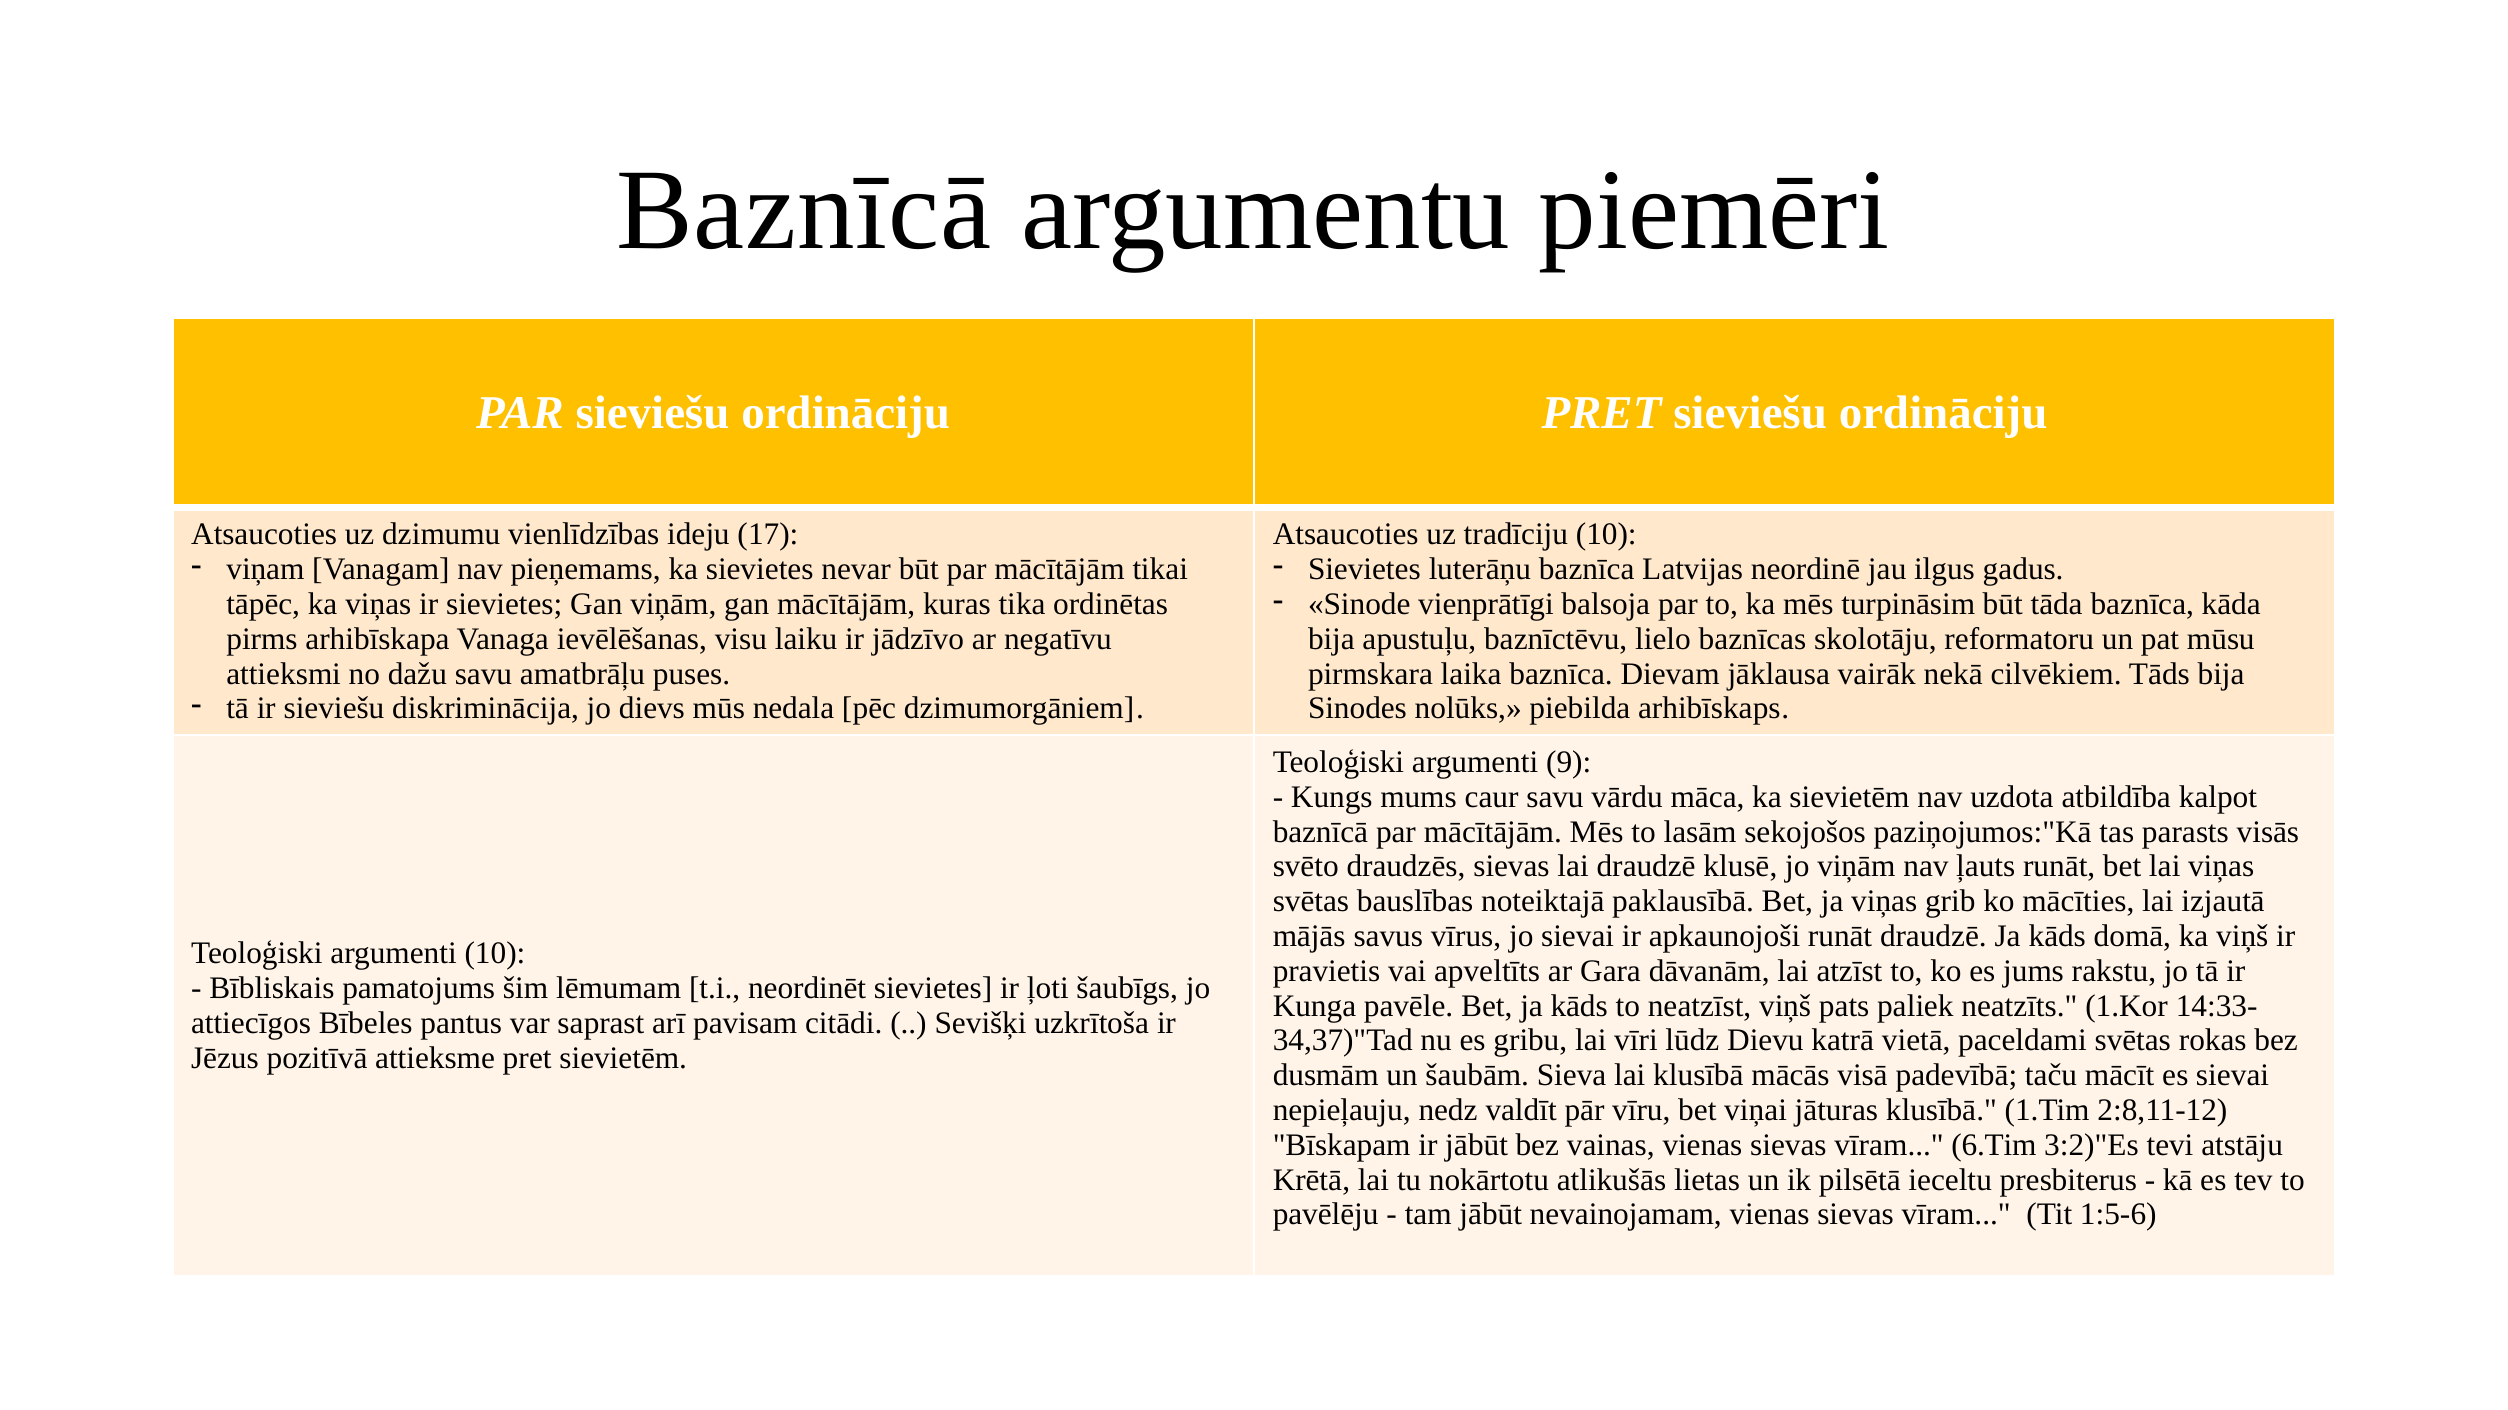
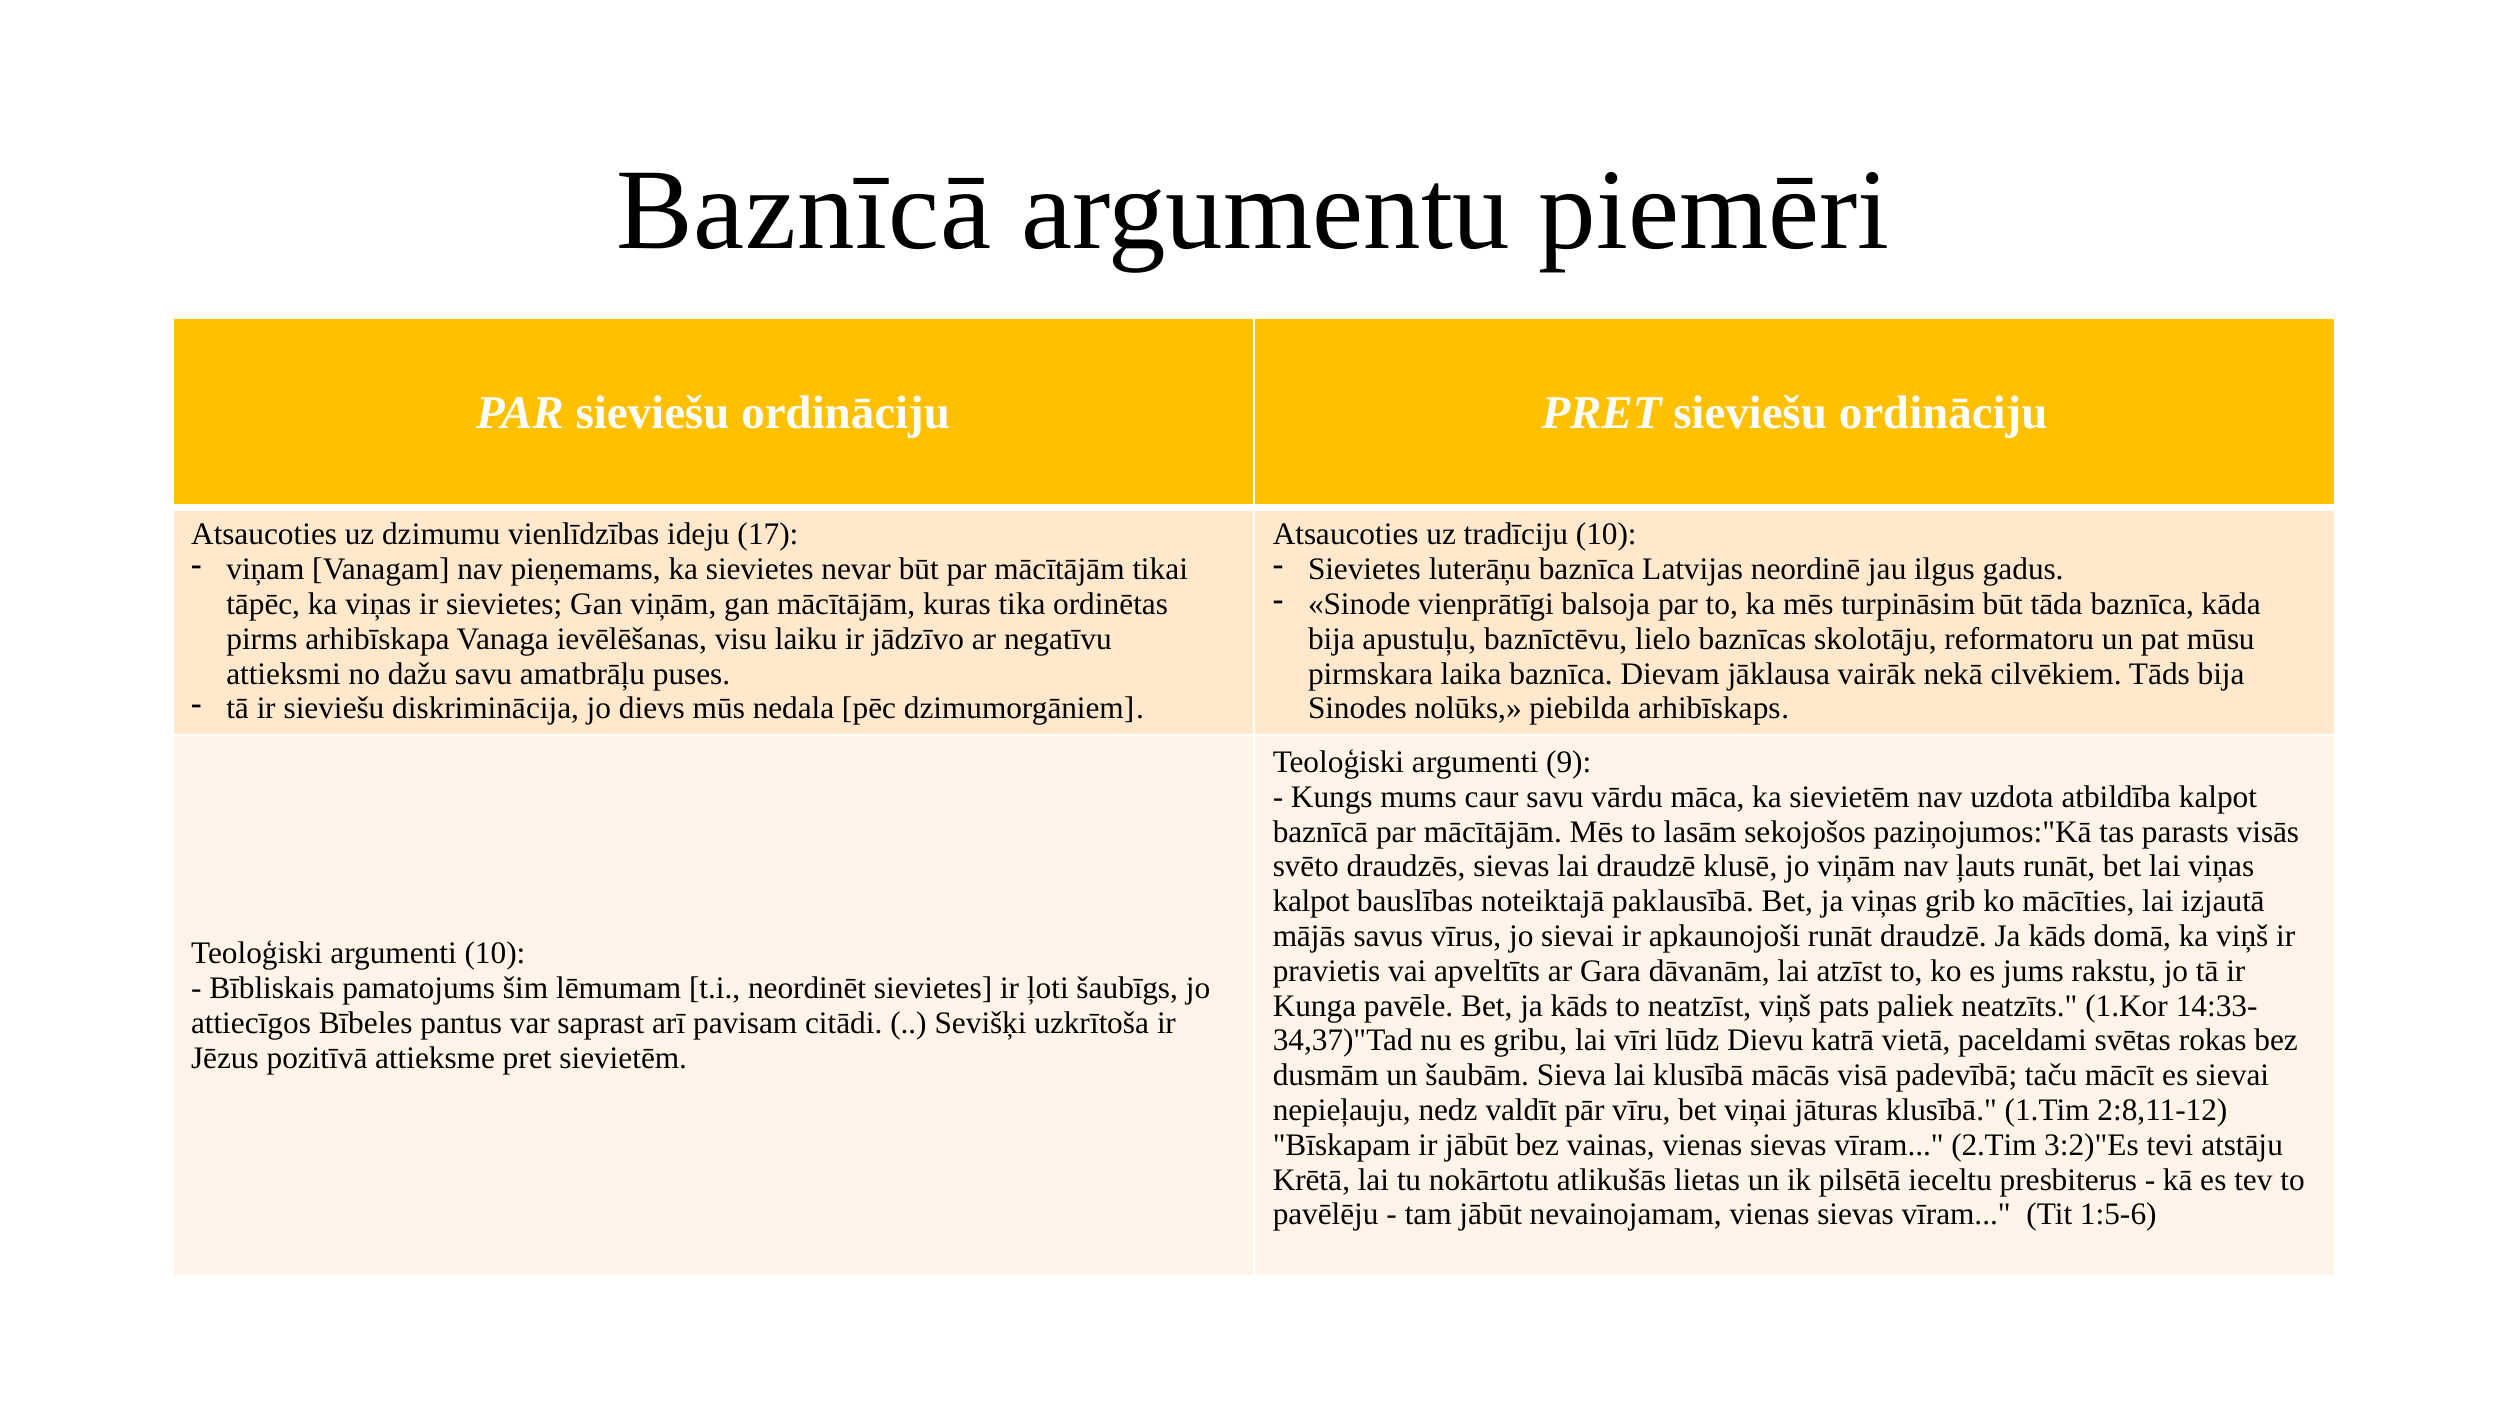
svētas: svētas -> kalpot (1311, 902)
6.Tim: 6.Tim -> 2.Tim (1994, 1146)
